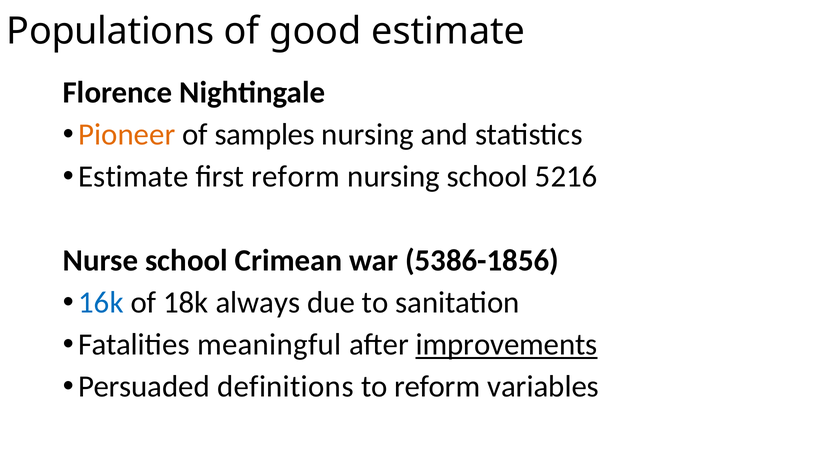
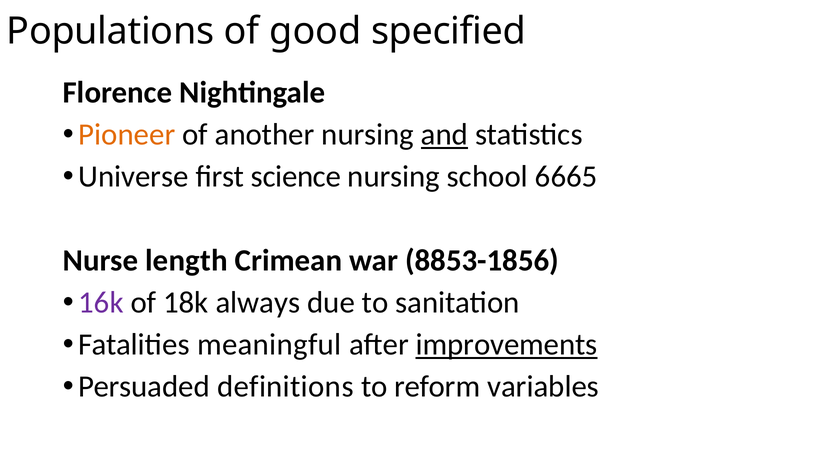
good estimate: estimate -> specified (448, 31)
samples: samples -> another (265, 134)
and underline: none -> present (444, 134)
Estimate: Estimate -> Universe (133, 176)
first reform: reform -> science (296, 176)
5216: 5216 -> 6665 (566, 176)
Nurse school: school -> length (186, 260)
5386-1856: 5386-1856 -> 8853-1856 (482, 260)
16k colour: blue -> purple (101, 302)
